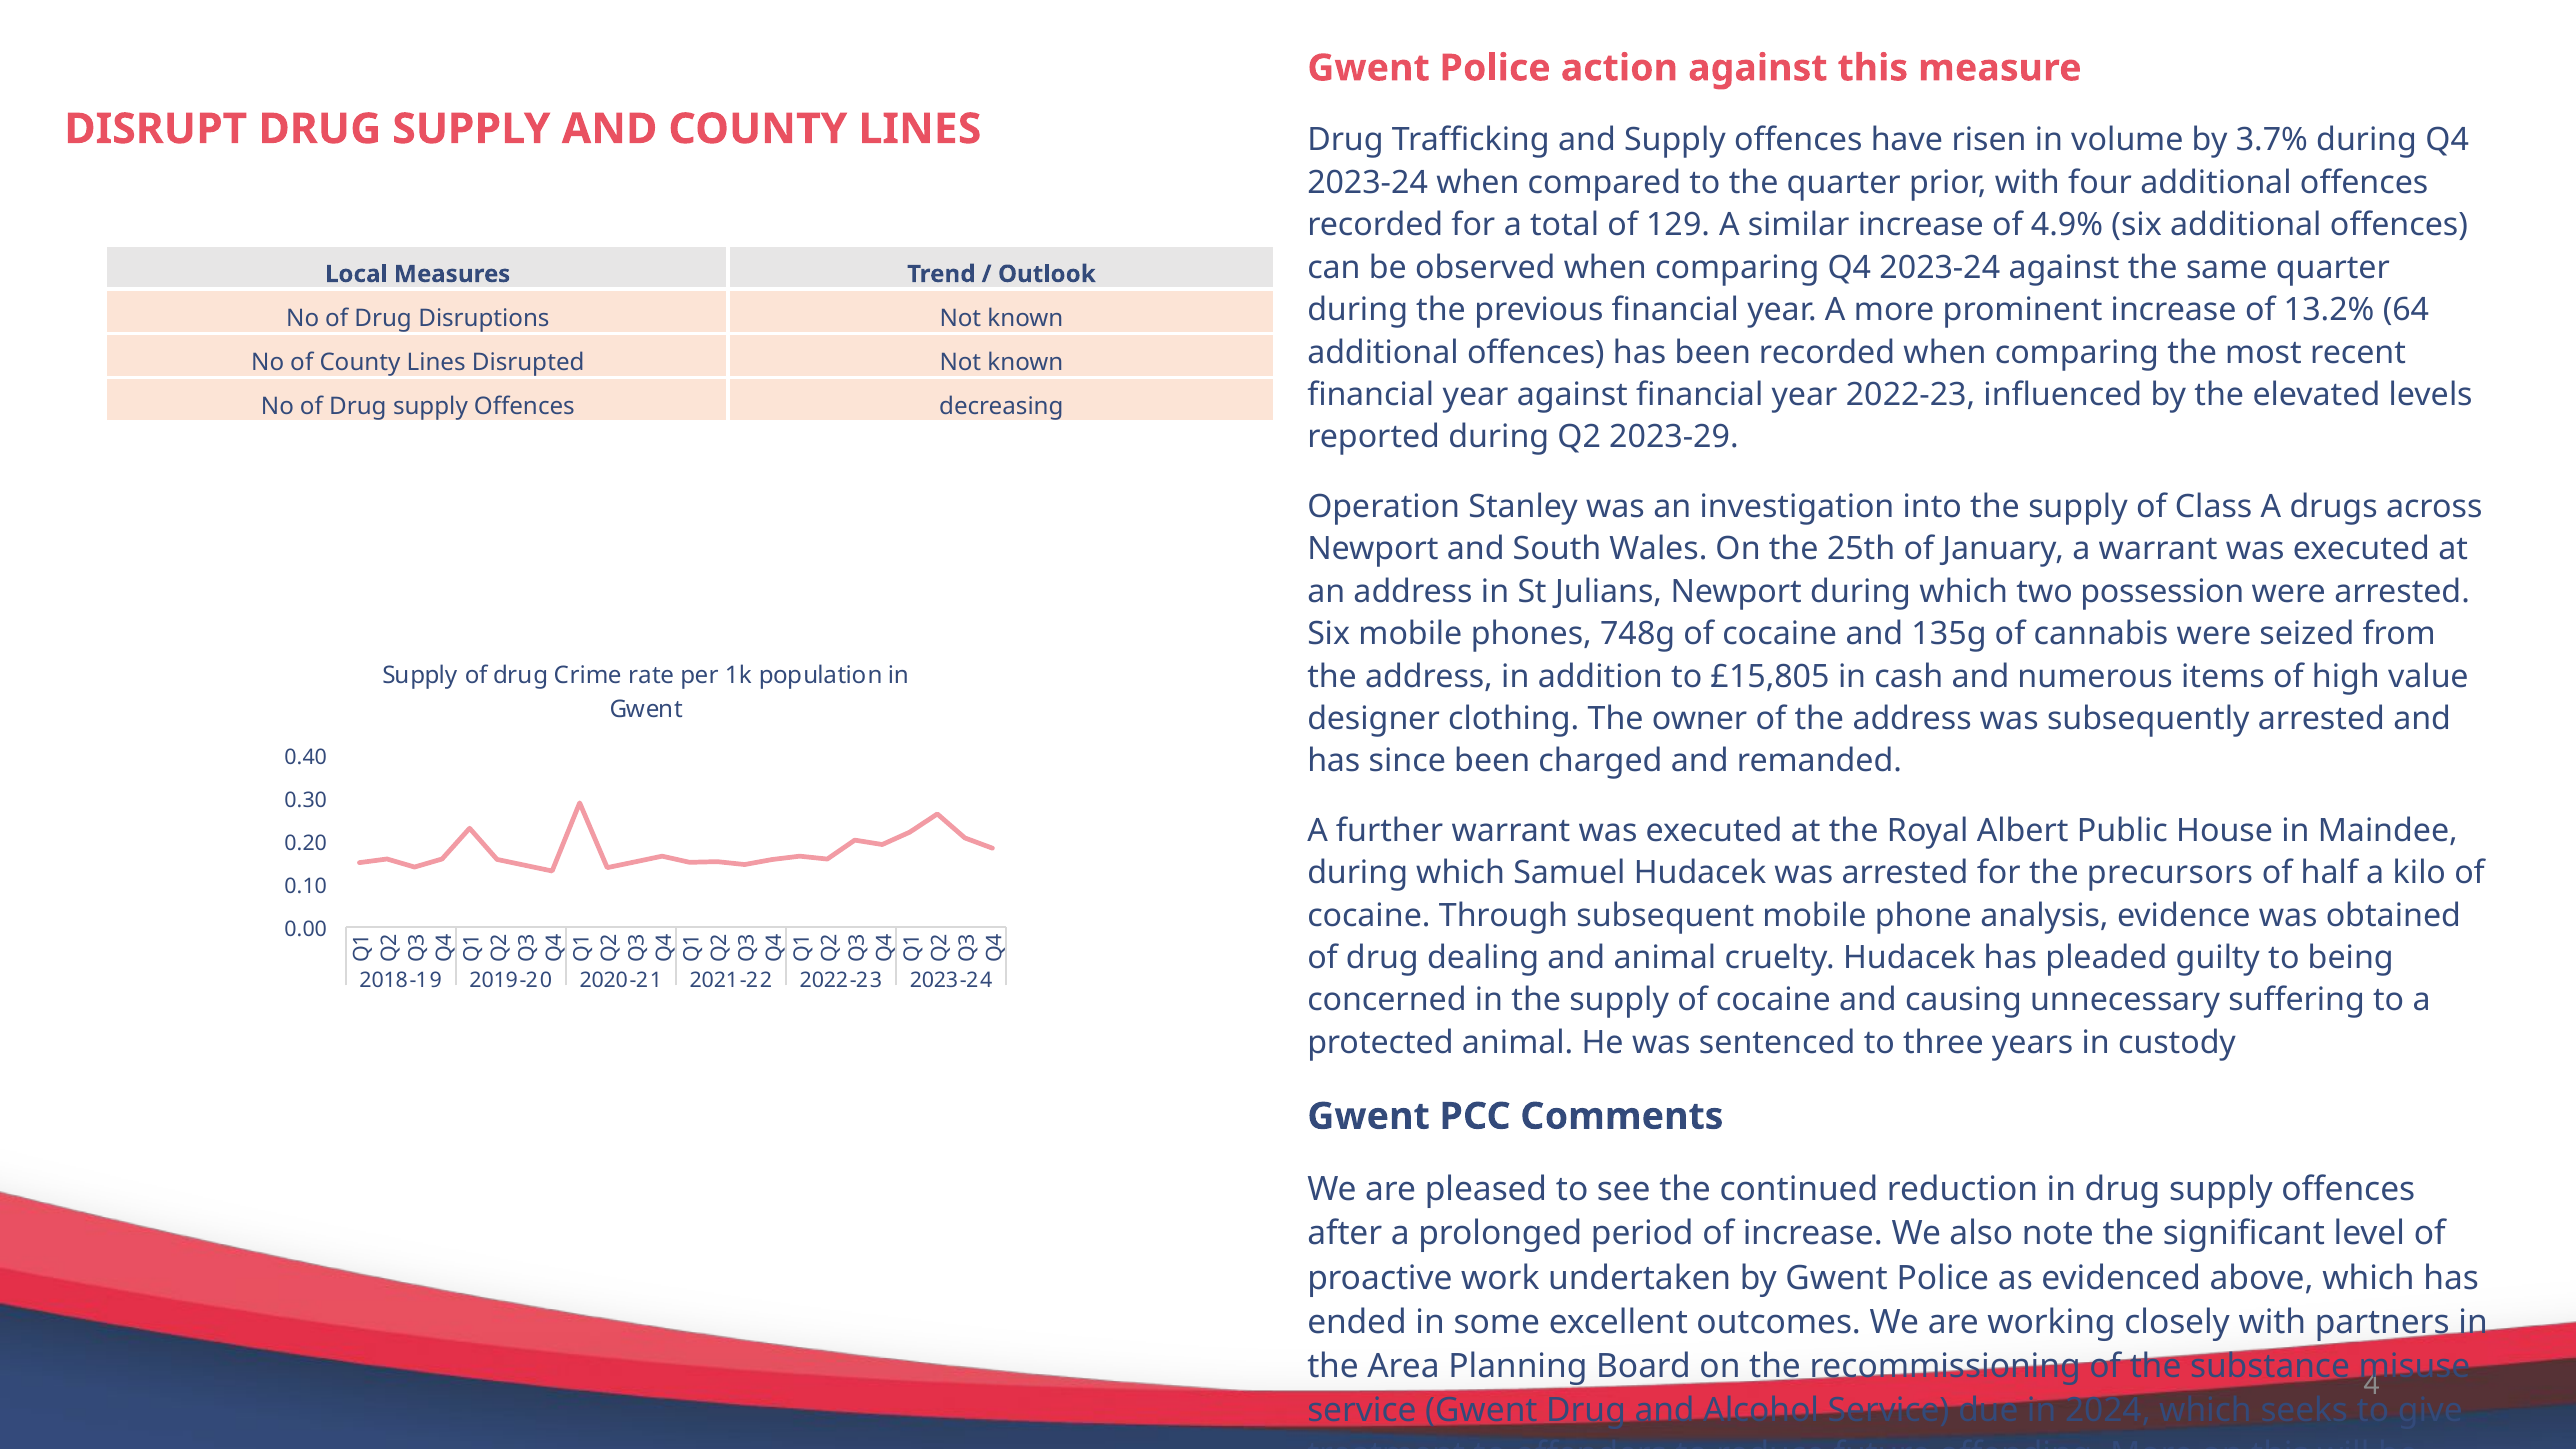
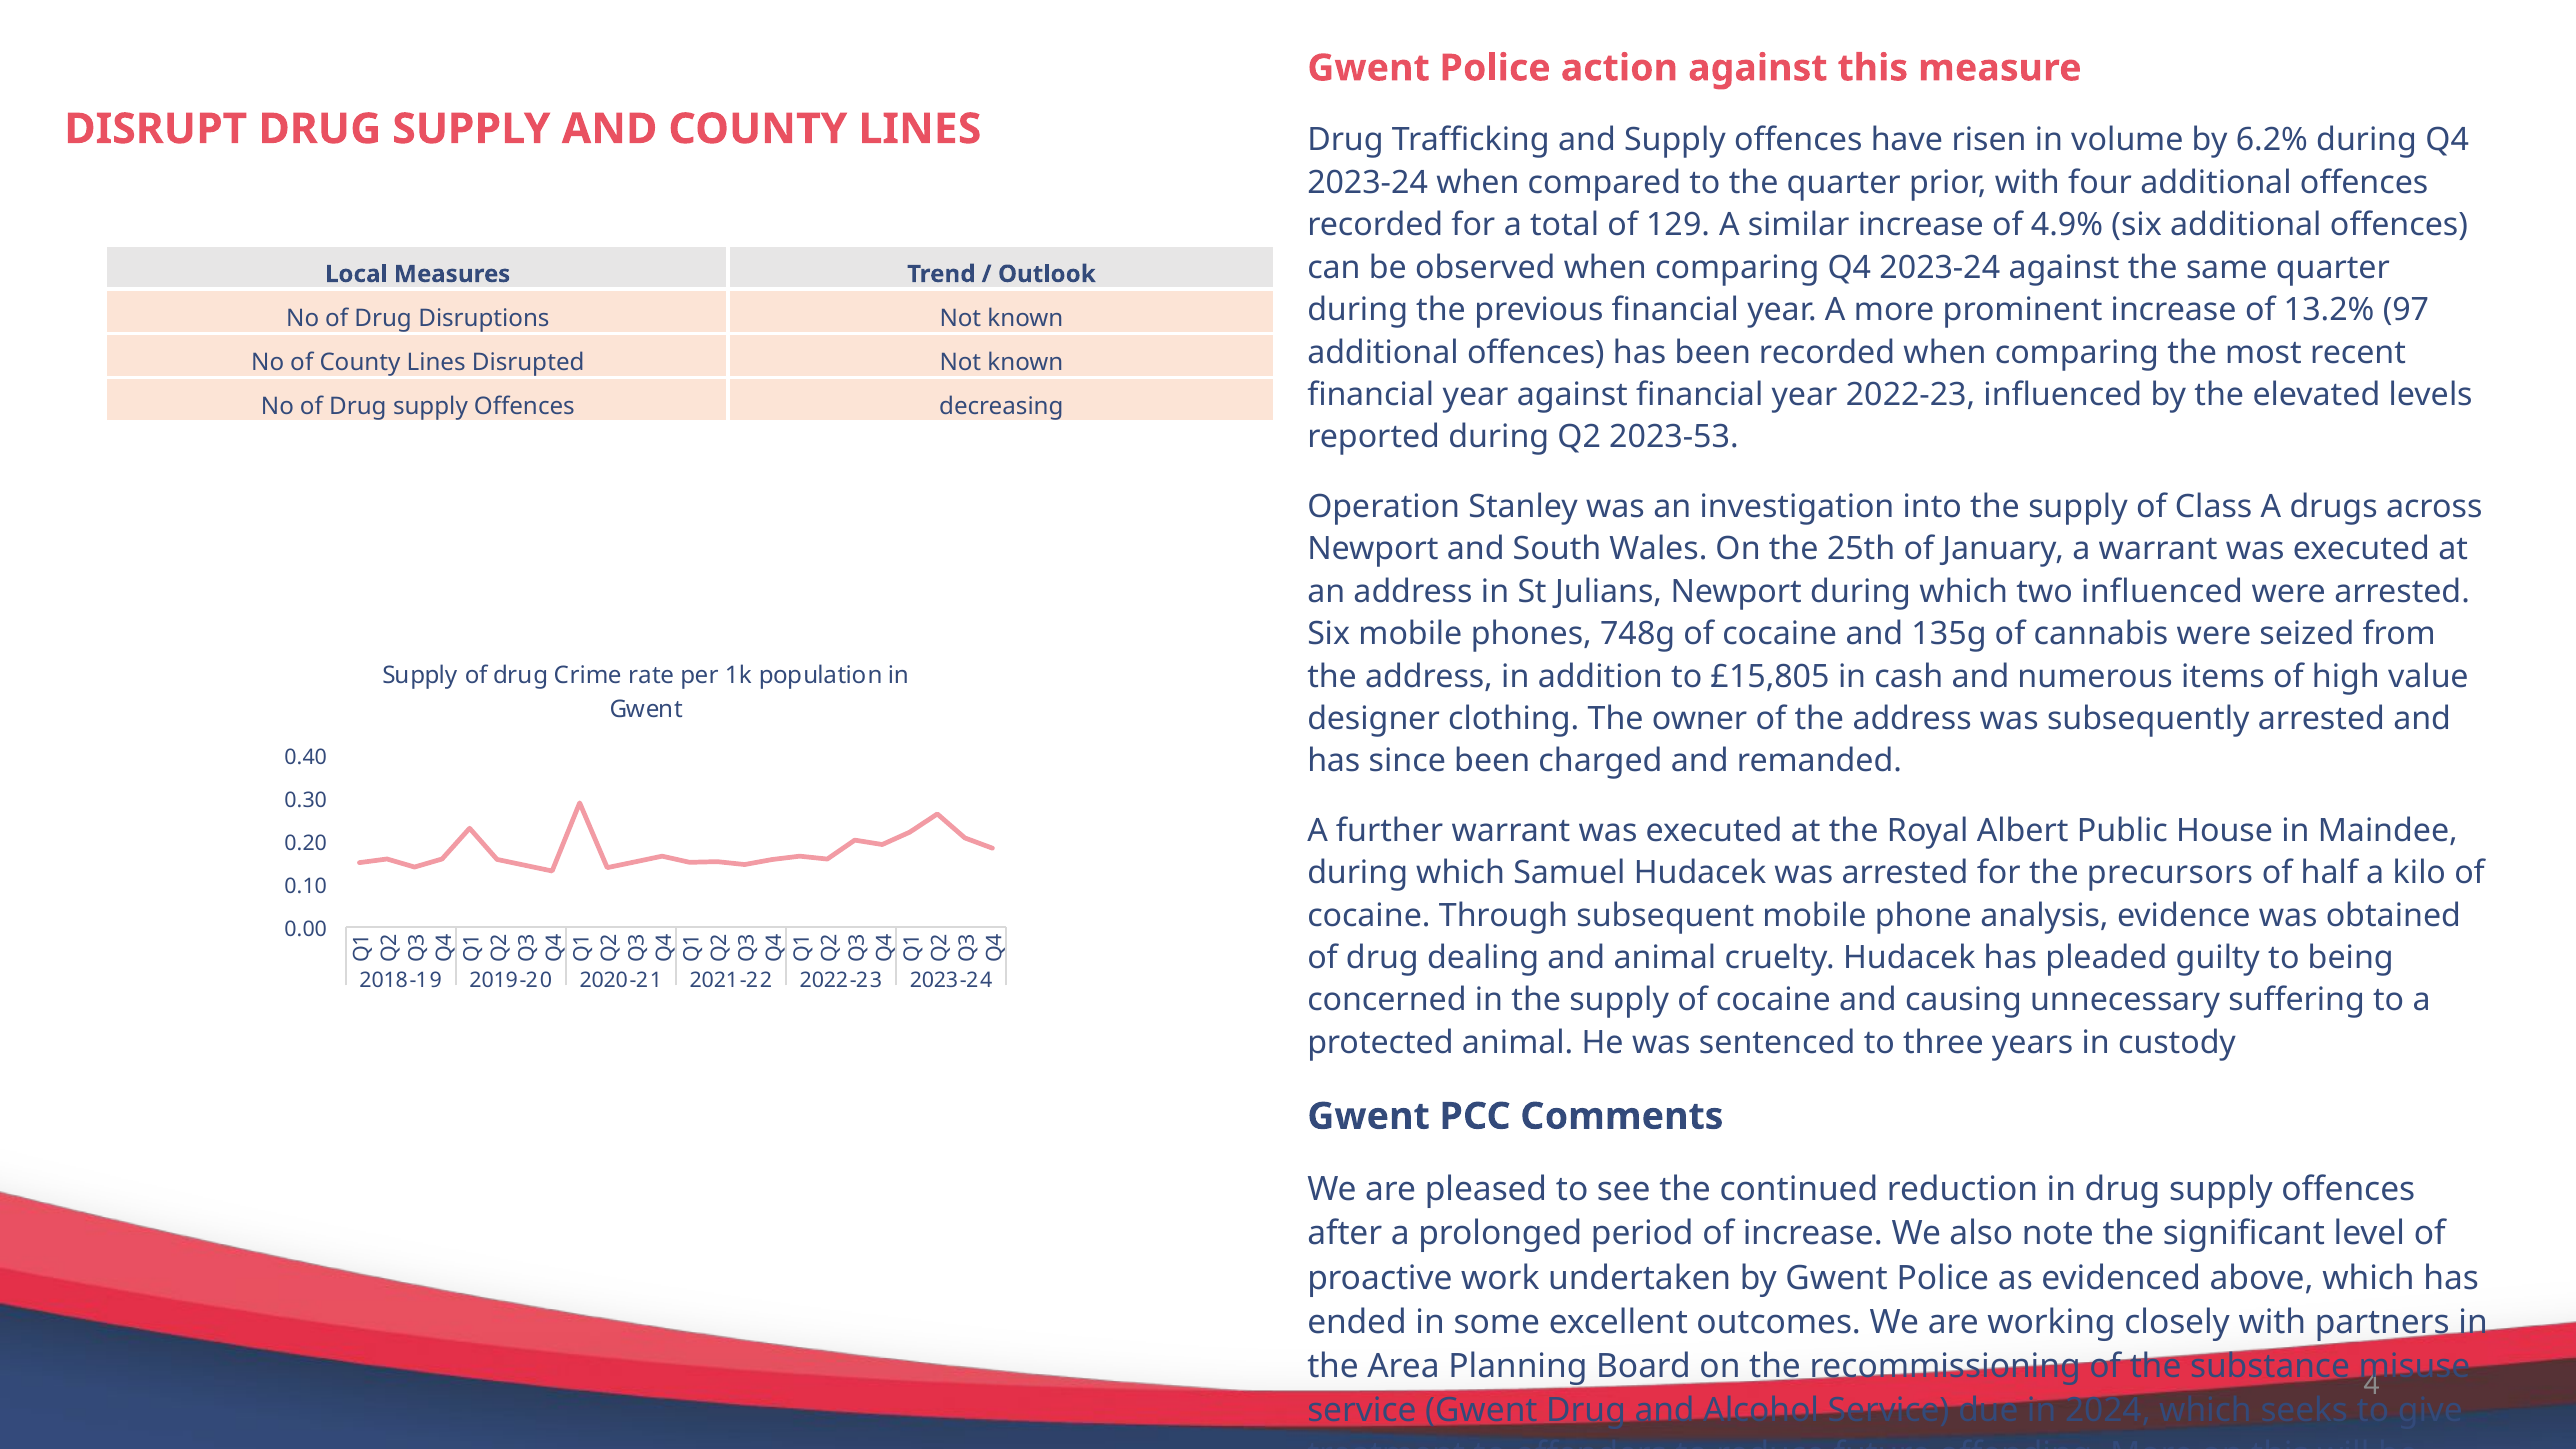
3.7%: 3.7% -> 6.2% (2272, 140)
64: 64 -> 97 (2406, 310)
2023-29: 2023-29 -> 2023-53 (1674, 437)
two possession: possession -> influenced (2162, 591)
